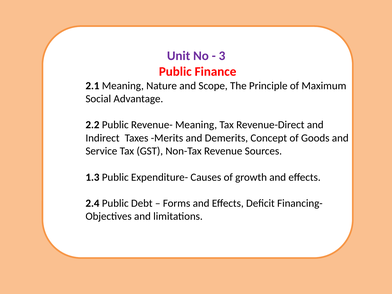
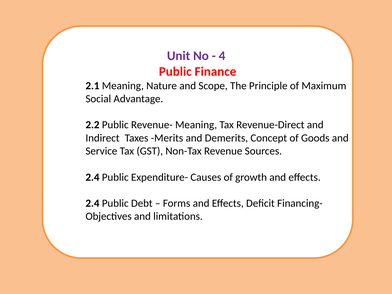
3: 3 -> 4 (222, 56)
1.3: 1.3 -> 2.4 (92, 177)
